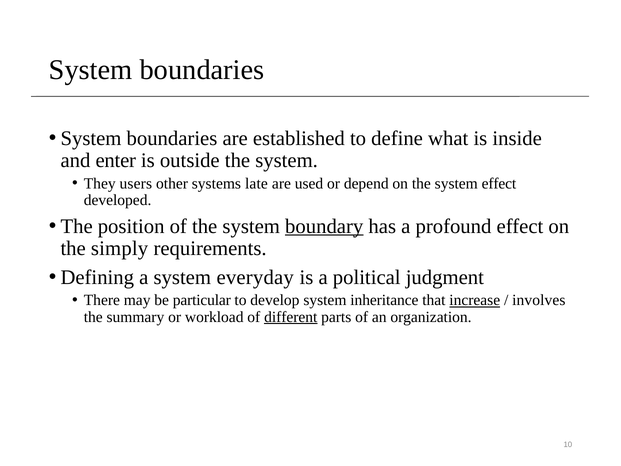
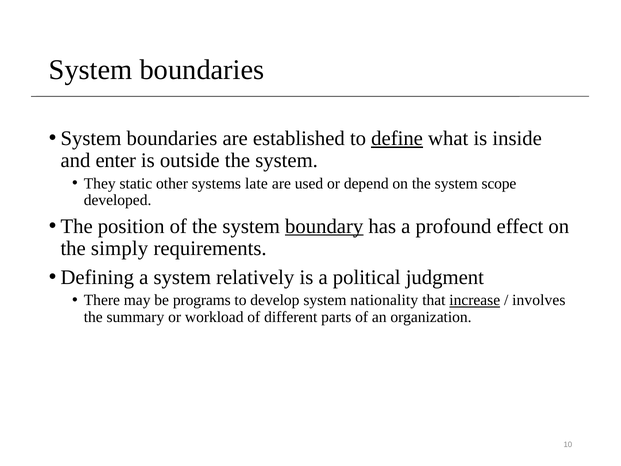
define underline: none -> present (397, 138)
users: users -> static (136, 183)
system effect: effect -> scope (499, 183)
everyday: everyday -> relatively (255, 277)
particular: particular -> programs (202, 300)
inheritance: inheritance -> nationality (384, 300)
different underline: present -> none (291, 317)
